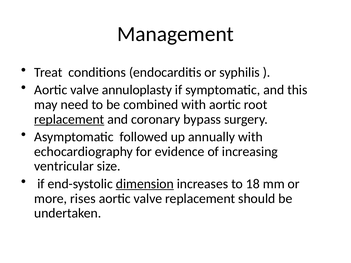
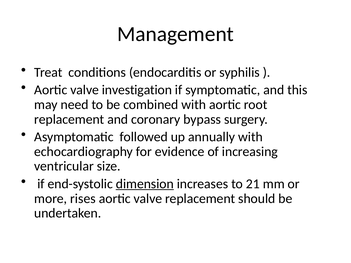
annuloplasty: annuloplasty -> investigation (137, 90)
replacement underline: present -> none (69, 119)
18: 18 -> 21 (253, 184)
